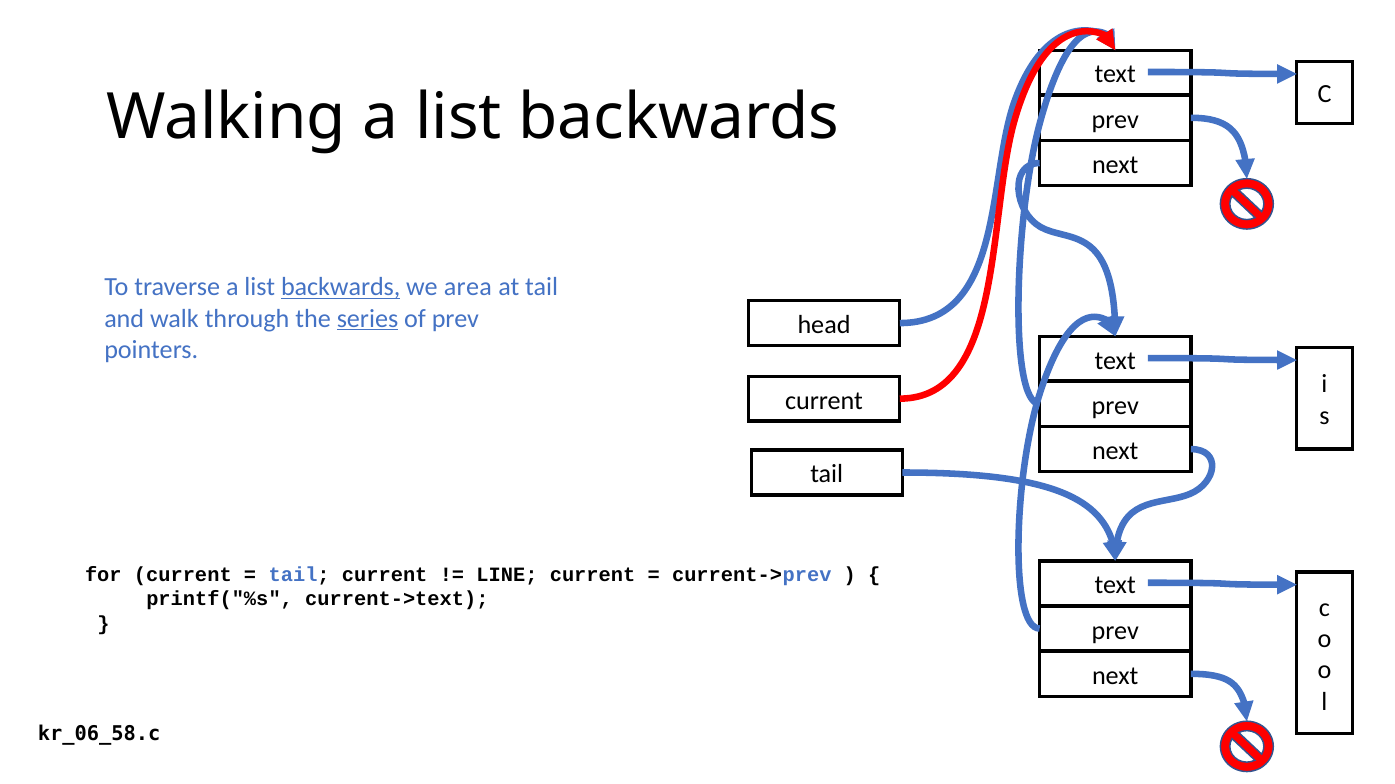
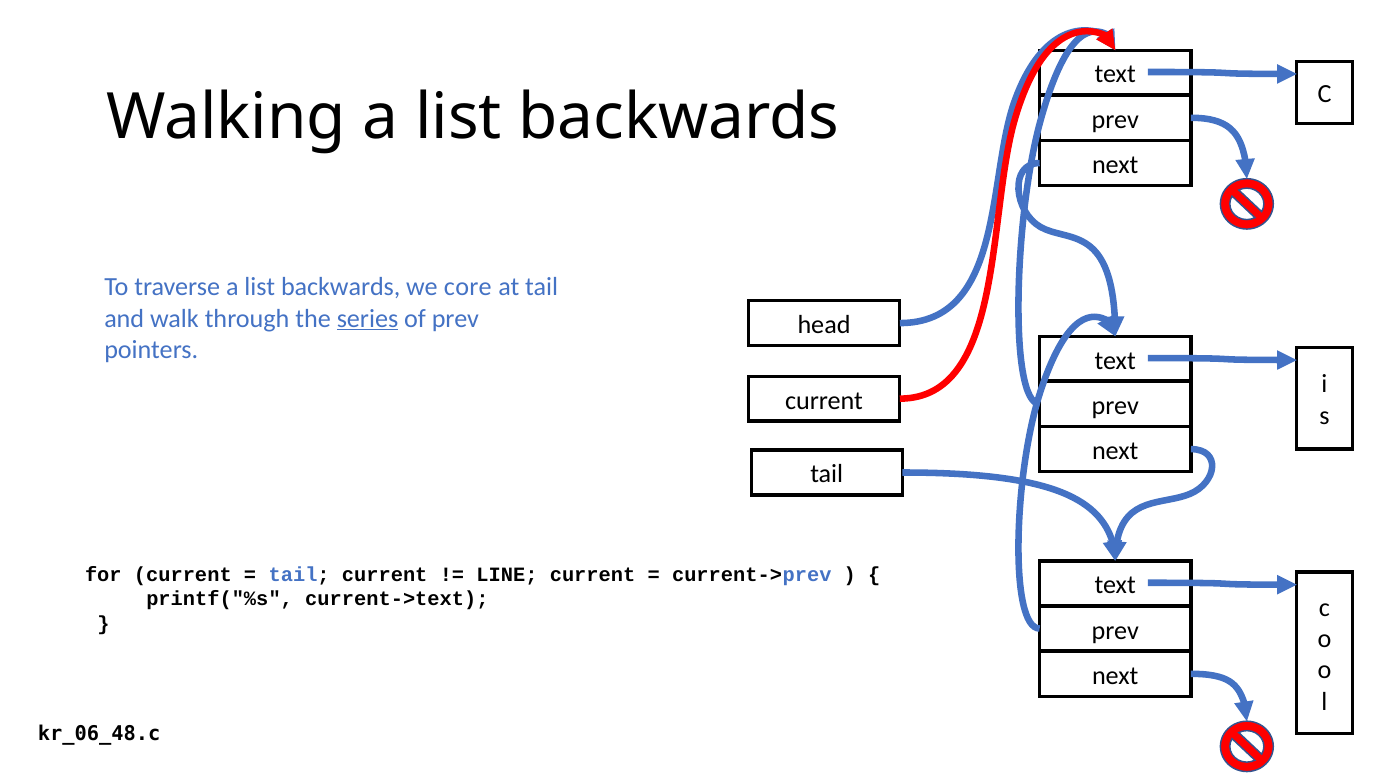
backwards underline: present -> none (341, 287)
area: area -> core (468, 287)
kr_06_58.c: kr_06_58.c -> kr_06_48.c (99, 735)
